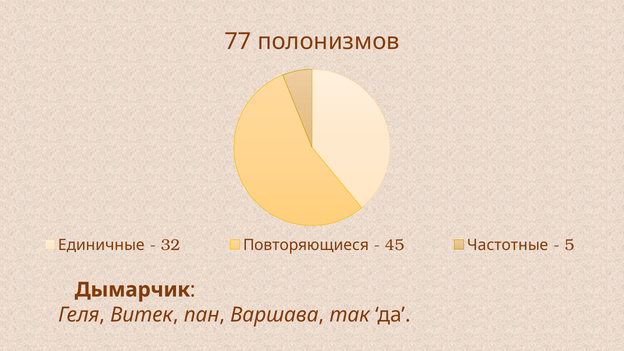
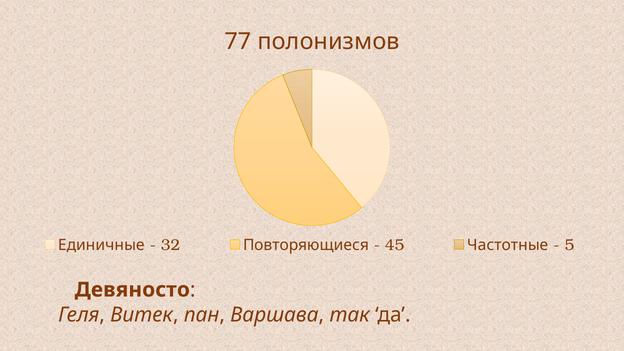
Дымарчик: Дымарчик -> Девяносто (132, 290)
